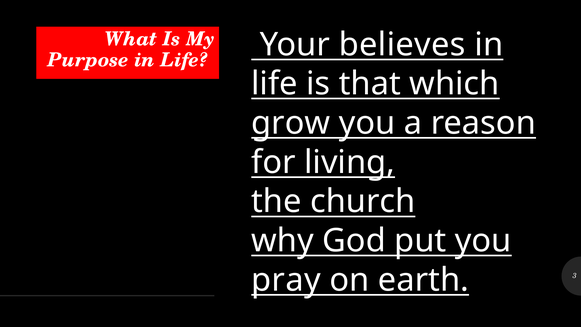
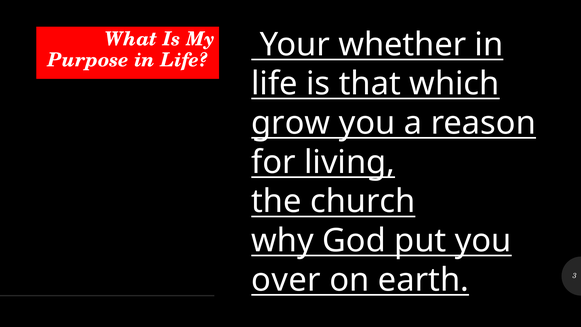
believes: believes -> whether (402, 45)
pray: pray -> over (286, 280)
